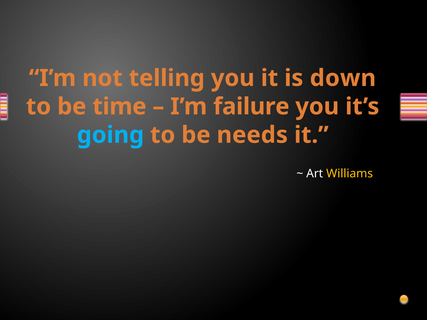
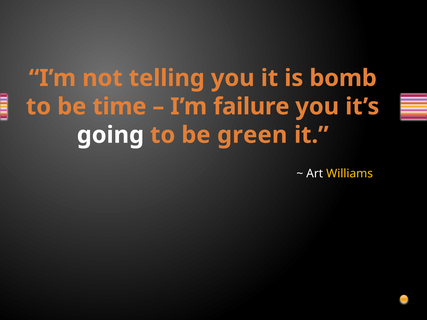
down: down -> bomb (343, 78)
going colour: light blue -> white (110, 135)
needs: needs -> green (252, 135)
